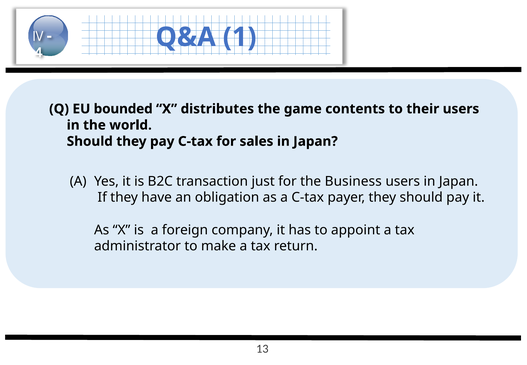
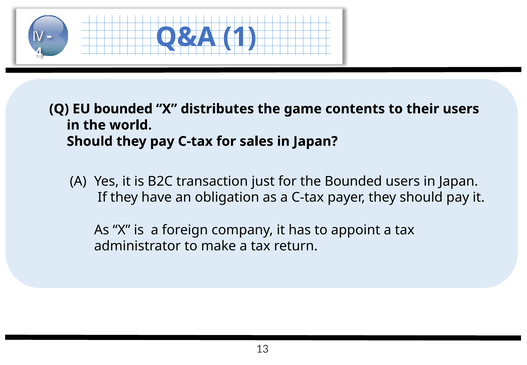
the Business: Business -> Bounded (353, 181)
